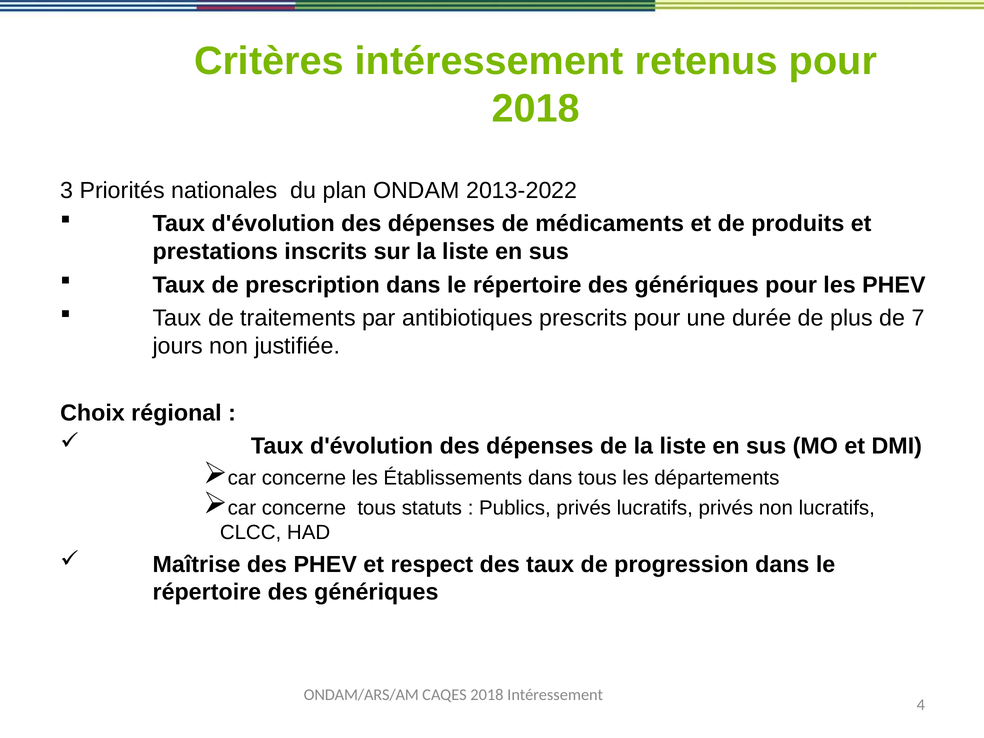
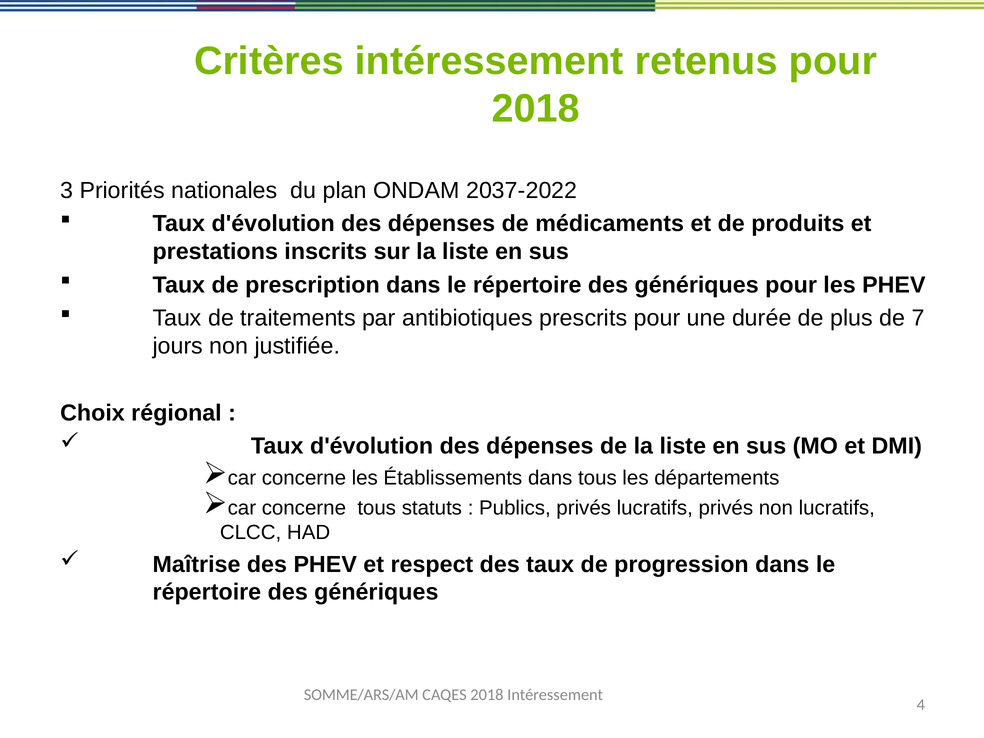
2013-2022: 2013-2022 -> 2037-2022 (522, 190)
ONDAM/ARS/AM: ONDAM/ARS/AM -> SOMME/ARS/AM (361, 695)
